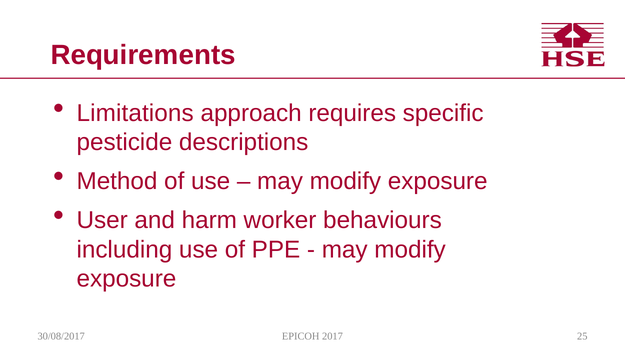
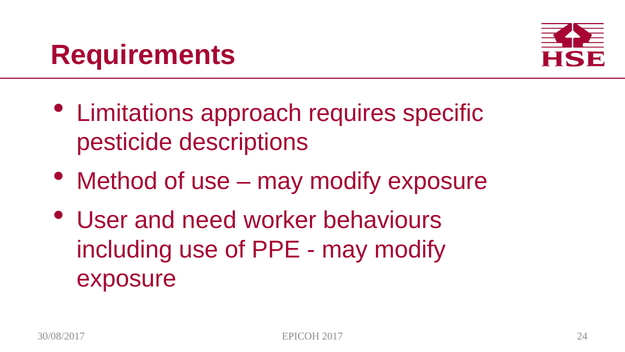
harm: harm -> need (209, 220)
25: 25 -> 24 (582, 336)
